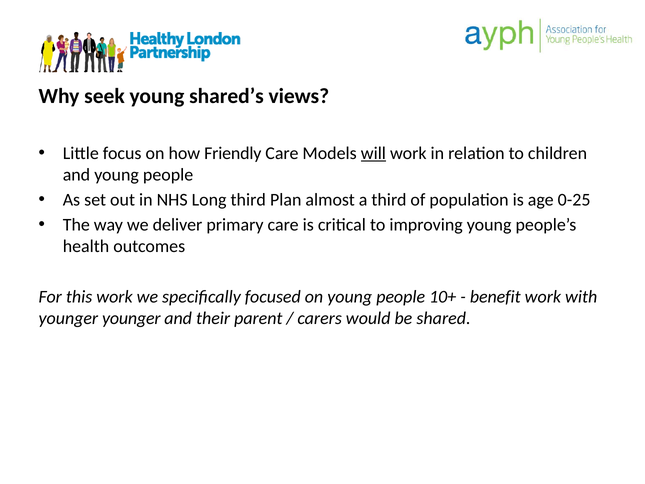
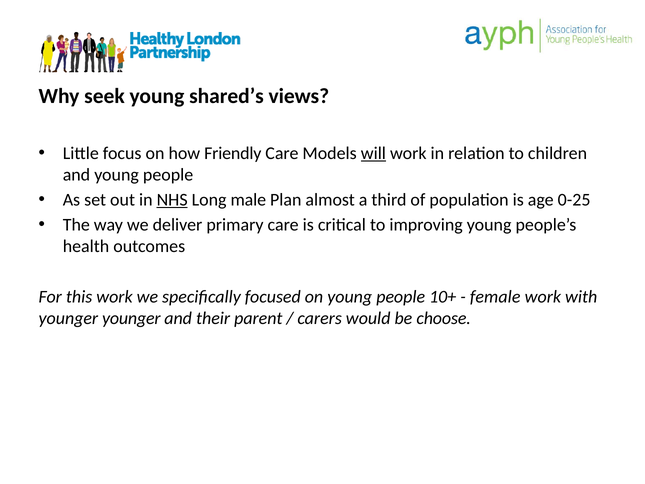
NHS underline: none -> present (172, 200)
Long third: third -> male (248, 200)
benefit: benefit -> female (495, 296)
shared: shared -> choose (444, 318)
